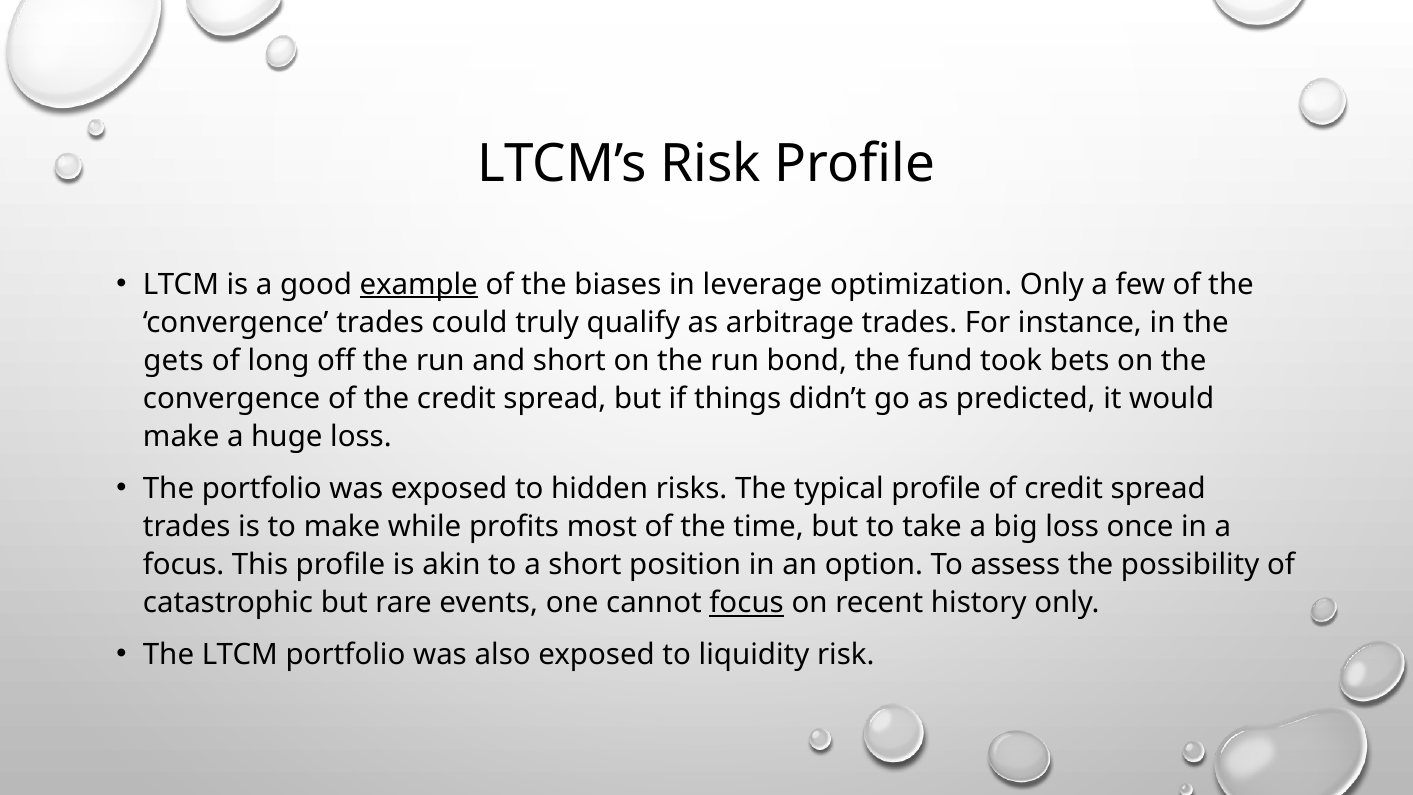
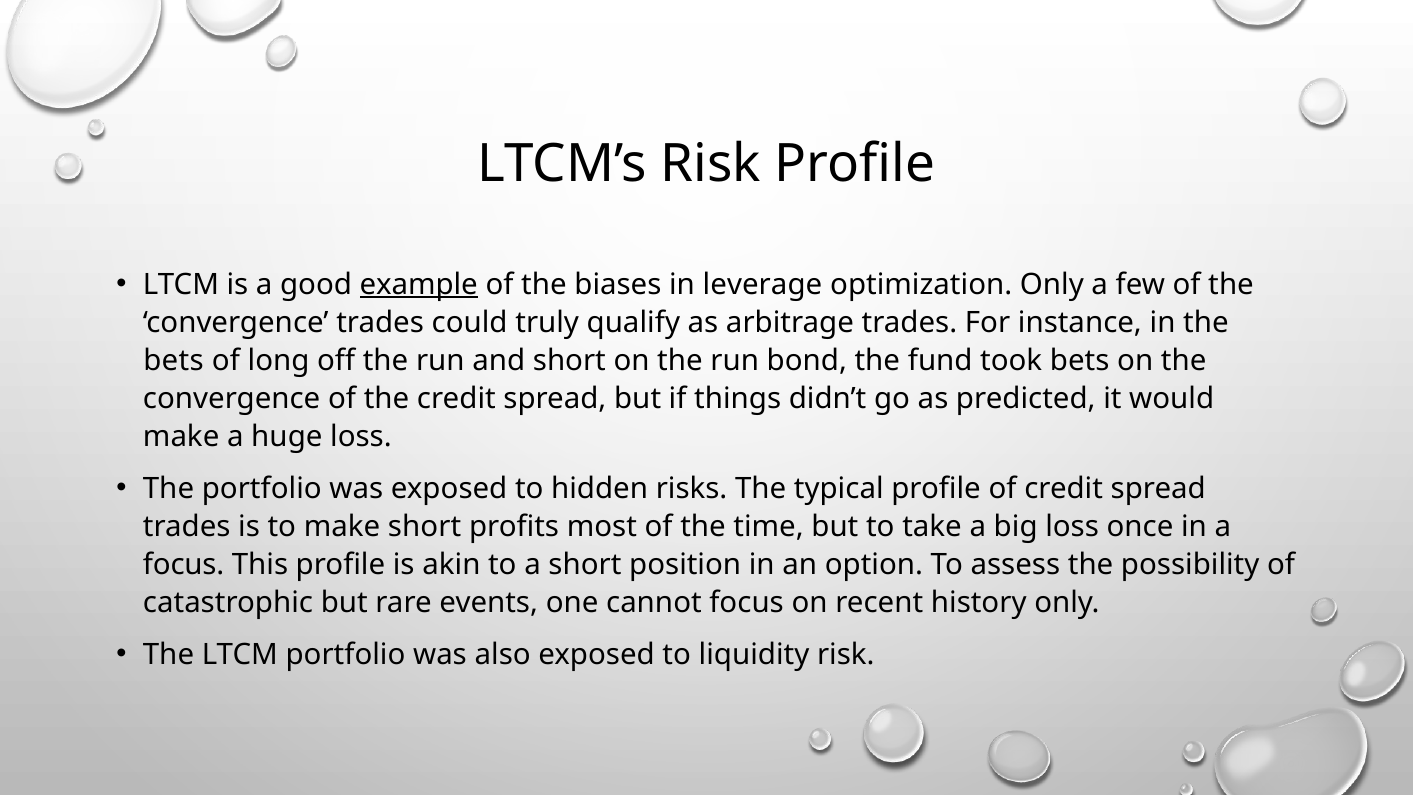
gets: gets -> bets (173, 361)
make while: while -> short (425, 527)
focus underline: present -> none (747, 603)
